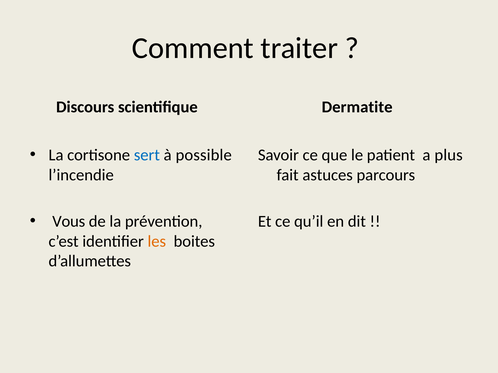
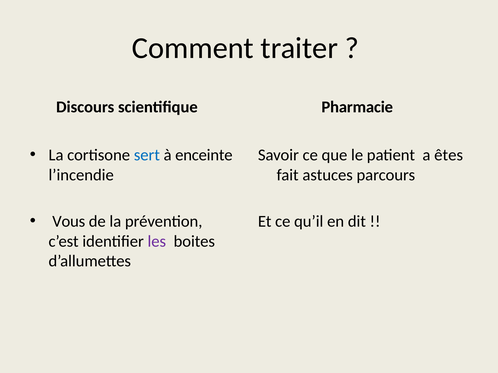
Dermatite: Dermatite -> Pharmacie (357, 107)
possible: possible -> enceinte (204, 155)
plus: plus -> êtes (449, 155)
les colour: orange -> purple (157, 242)
